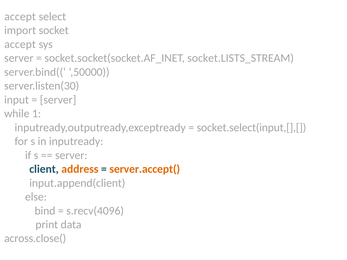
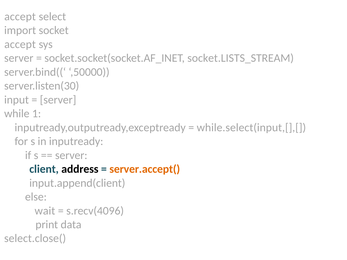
socket.select(input,[],[: socket.select(input,[],[ -> while.select(input,[],[ (251, 128)
address colour: orange -> black (80, 169)
bind: bind -> wait (45, 211)
across.close(: across.close( -> select.close( (35, 239)
